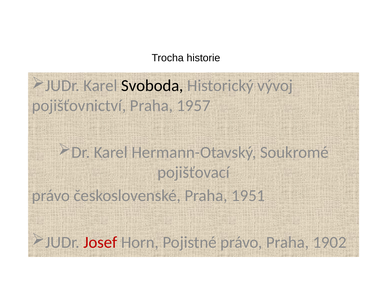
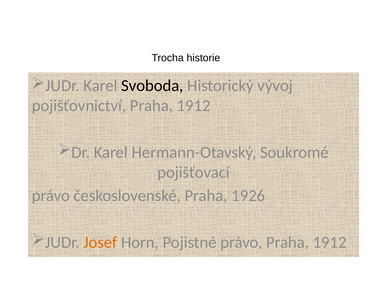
pojišťovnictví Praha 1957: 1957 -> 1912 (194, 106)
1951: 1951 -> 1926 (248, 196)
Josef colour: red -> orange (100, 242)
právo Praha 1902: 1902 -> 1912 (330, 242)
